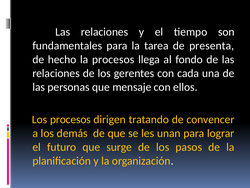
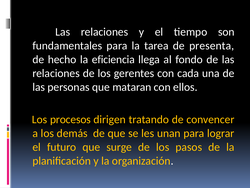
la procesos: procesos -> eficiencia (113, 59)
mensaje: mensaje -> mataran (132, 87)
